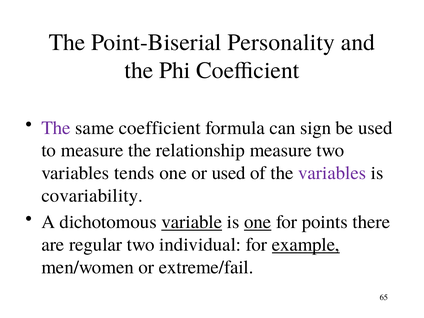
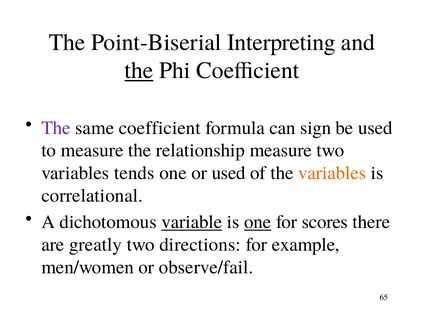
Personality: Personality -> Interpreting (281, 42)
the underline: none -> present (139, 71)
variables colour: purple -> orange (332, 173)
covariability: covariability -> correlational (92, 196)
points: points -> scores (325, 222)
regular: regular -> greatly (96, 245)
individual: individual -> directions (200, 245)
example underline: present -> none (306, 245)
extreme/fail: extreme/fail -> observe/fail (206, 267)
